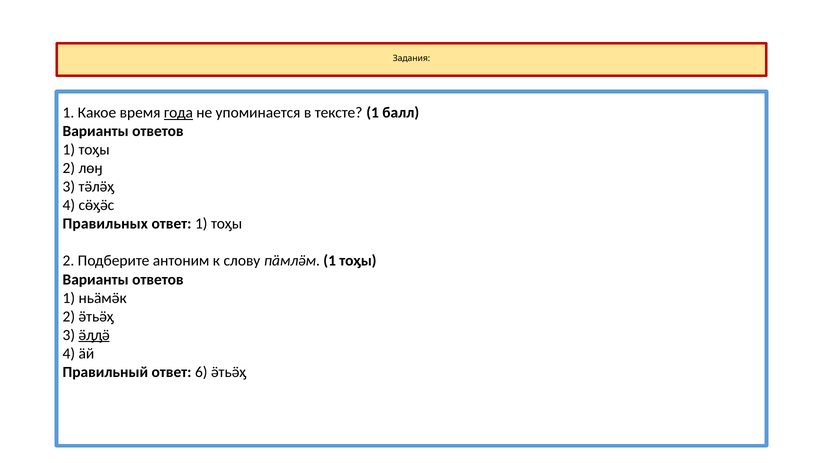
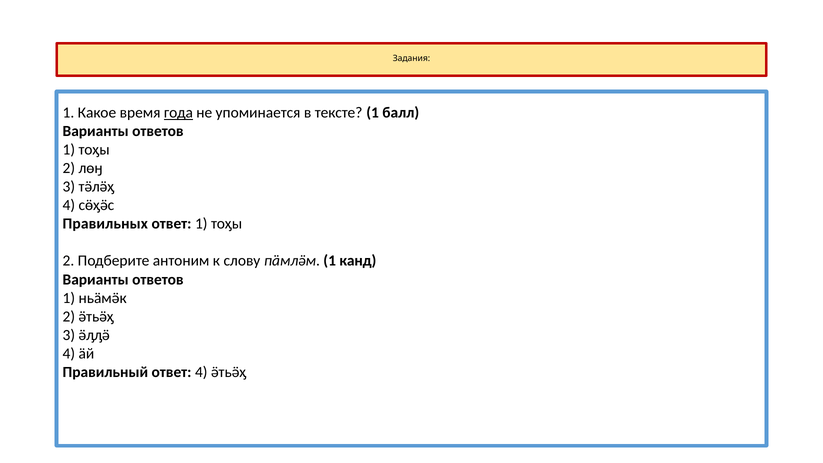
пӓмлӛм 1 тоӽы: тоӽы -> канд (358, 261)
ӛԓԓӛ underline: present -> none (94, 335)
ответ 6: 6 -> 4 (201, 372)
